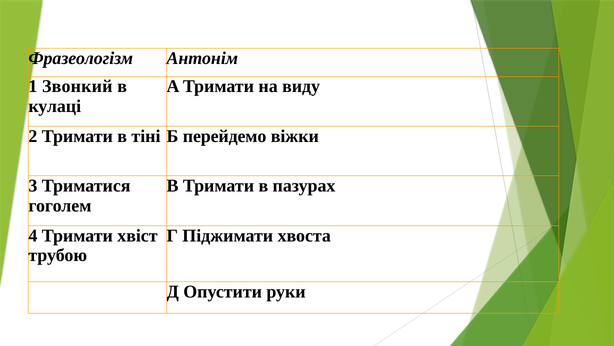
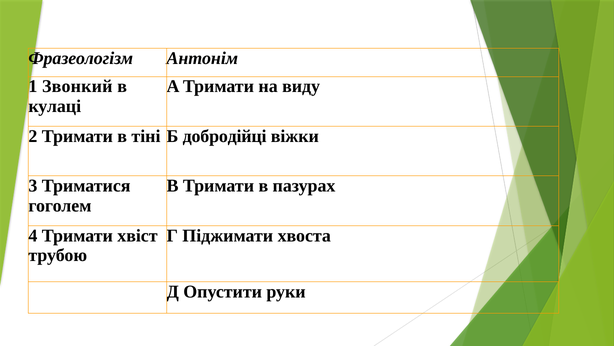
перейдемо: перейдемо -> добродійці (225, 136)
